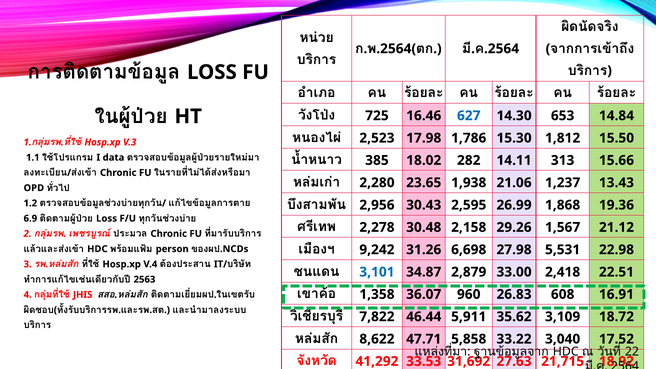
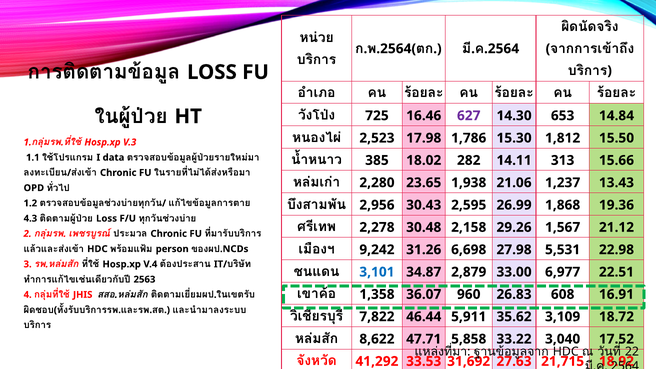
627 colour: blue -> purple (469, 116)
6.9: 6.9 -> 4.3 (30, 218)
2,418: 2,418 -> 6,977 (563, 272)
